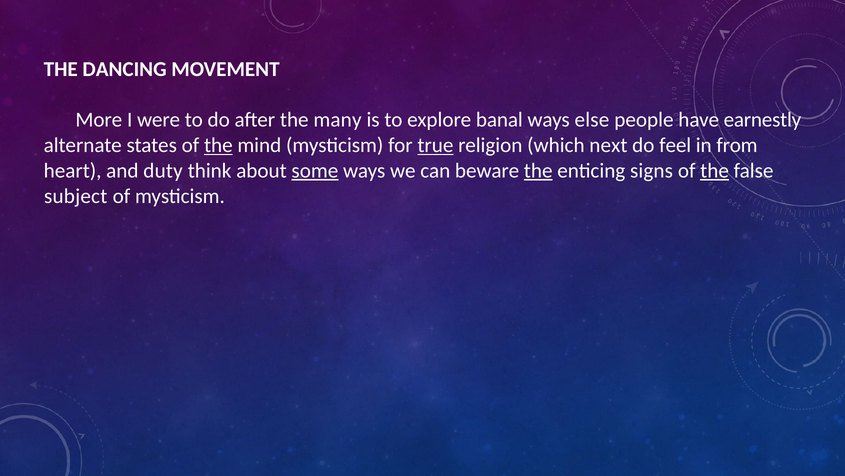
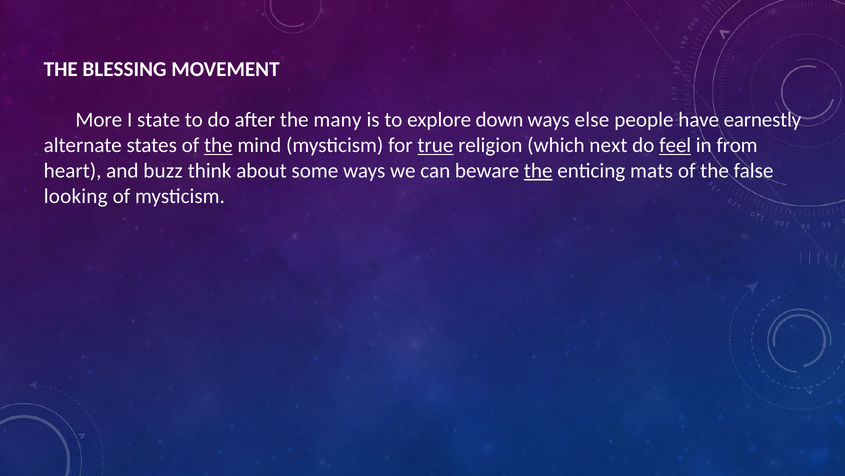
DANCING: DANCING -> BLESSING (125, 69)
were: were -> state (159, 120)
banal: banal -> down (499, 120)
feel underline: none -> present (675, 145)
duty: duty -> buzz (163, 170)
some underline: present -> none (315, 170)
signs: signs -> mats (651, 170)
the underline: present -> none (715, 170)
subject: subject -> looking (76, 196)
